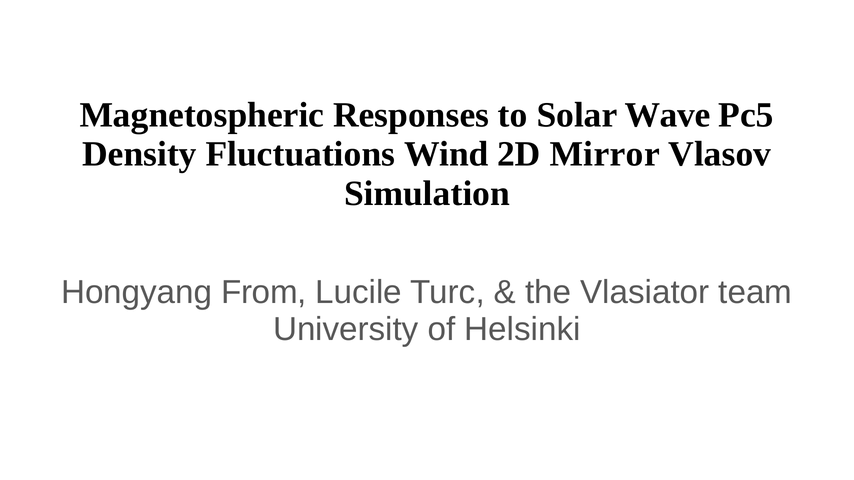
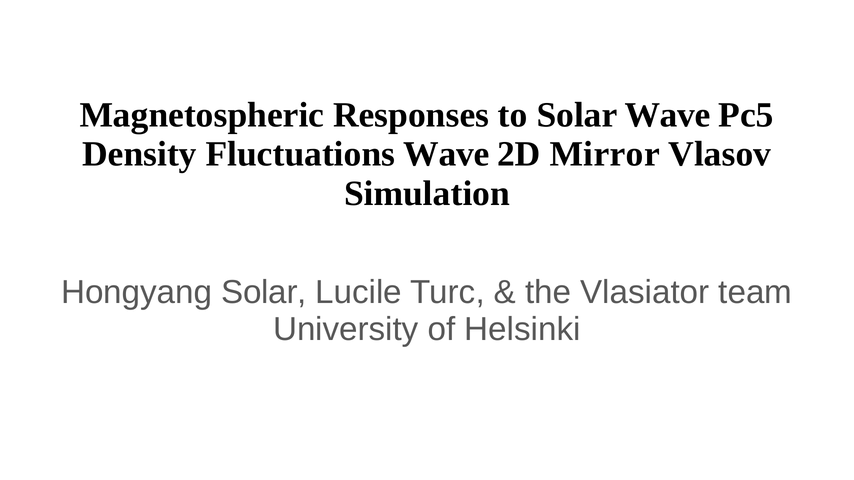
Fluctuations Wind: Wind -> Wave (446, 154)
Hongyang From: From -> Solar (264, 292)
